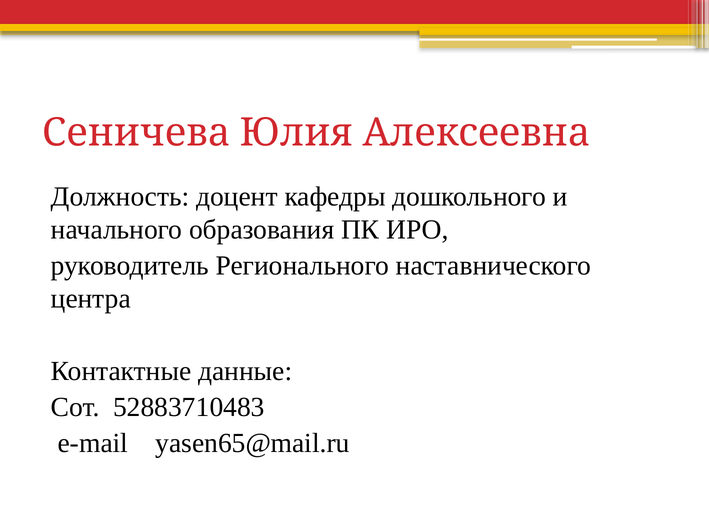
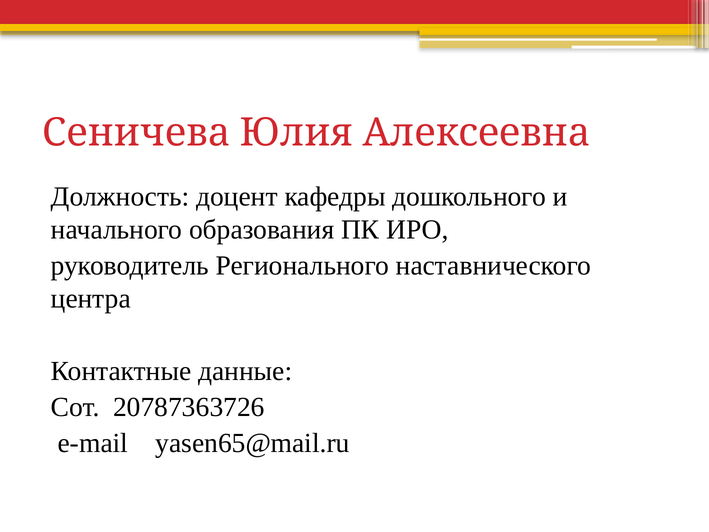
52883710483: 52883710483 -> 20787363726 (189, 407)
